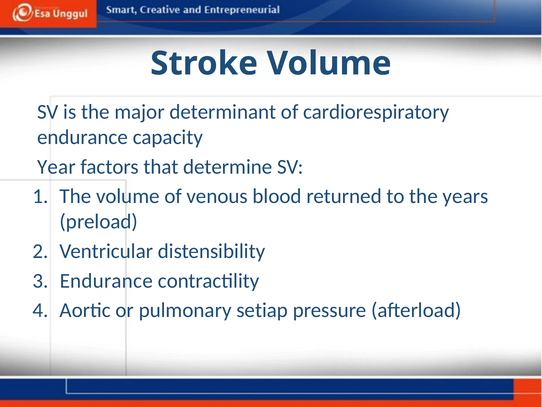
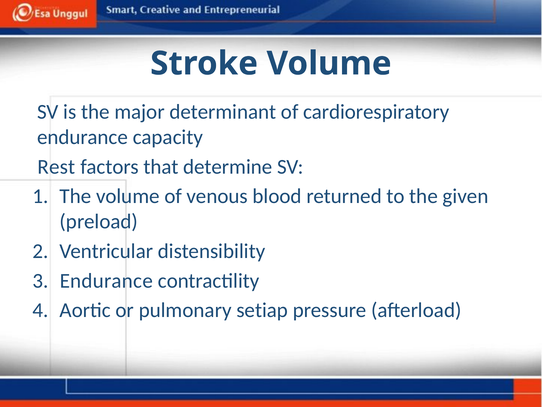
Year: Year -> Rest (56, 167)
years: years -> given (466, 196)
